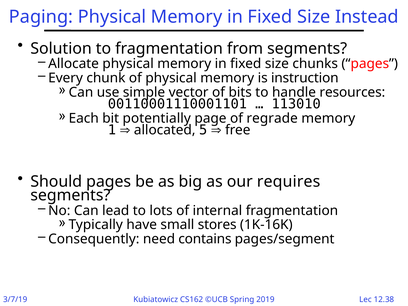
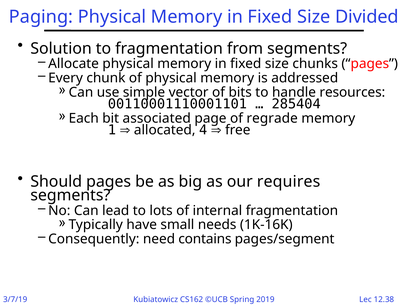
Instead: Instead -> Divided (367, 17)
instruction: instruction -> addressed (305, 78)
113010: 113010 -> 285404 (296, 104)
potentially: potentially -> associated (157, 118)
5: 5 -> 4 (203, 130)
stores: stores -> needs (217, 225)
